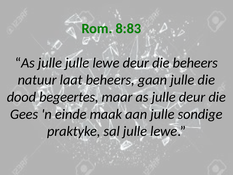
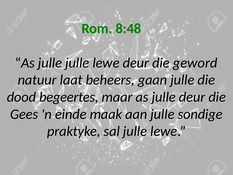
8:83: 8:83 -> 8:48 (128, 29)
die beheers: beheers -> geword (195, 63)
